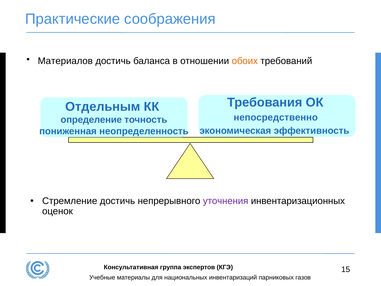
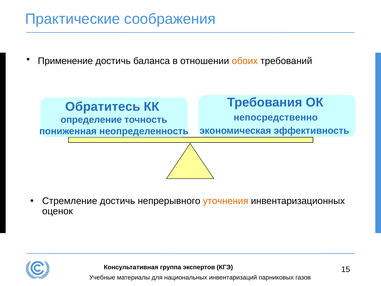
Материалов: Материалов -> Применение (65, 61)
Отдельным: Отдельным -> Обратитесь (103, 107)
уточнения colour: purple -> orange (226, 201)
